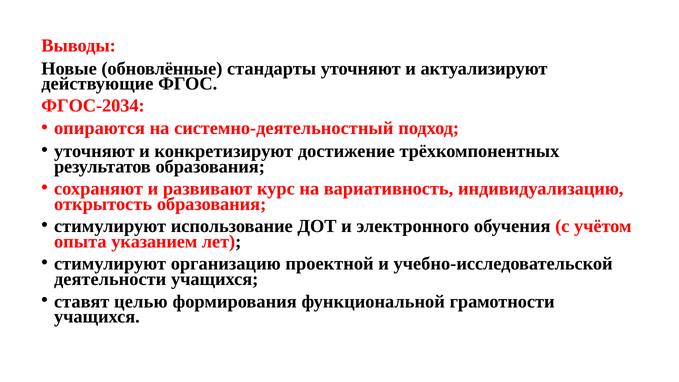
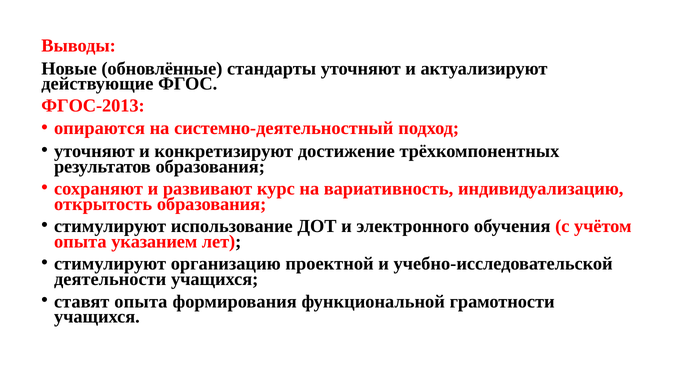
ФГОС-2034: ФГОС-2034 -> ФГОС-2013 (93, 106)
ставят целью: целью -> опыта (141, 301)
